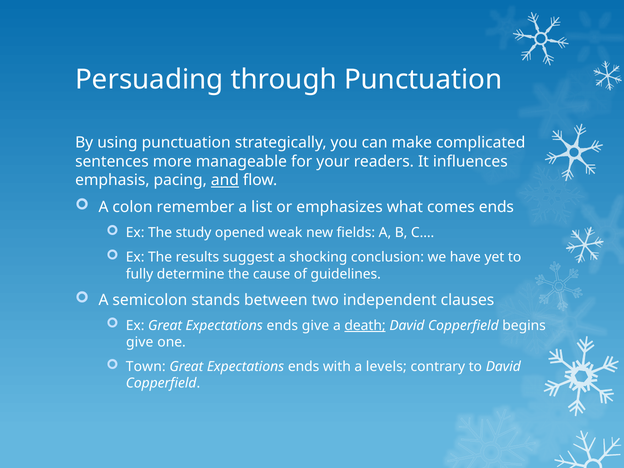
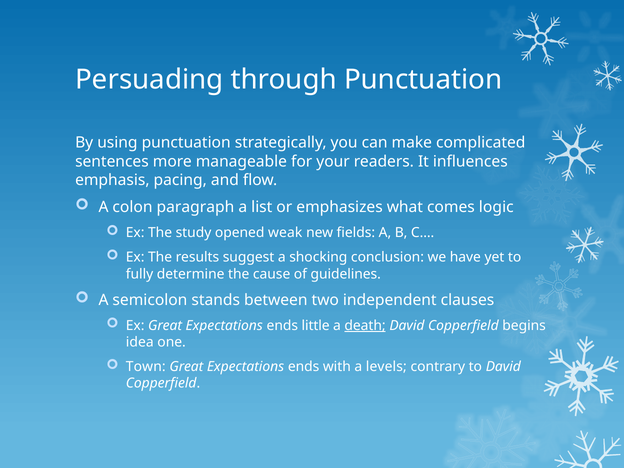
and underline: present -> none (225, 180)
remember: remember -> paragraph (195, 207)
comes ends: ends -> logic (496, 207)
ends give: give -> little (316, 326)
give: give -> idea (140, 342)
